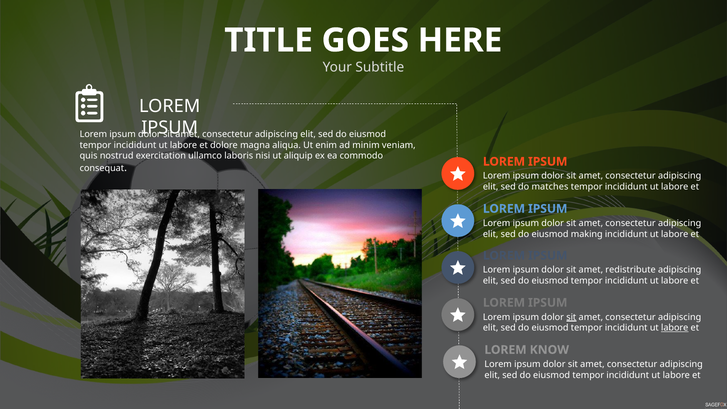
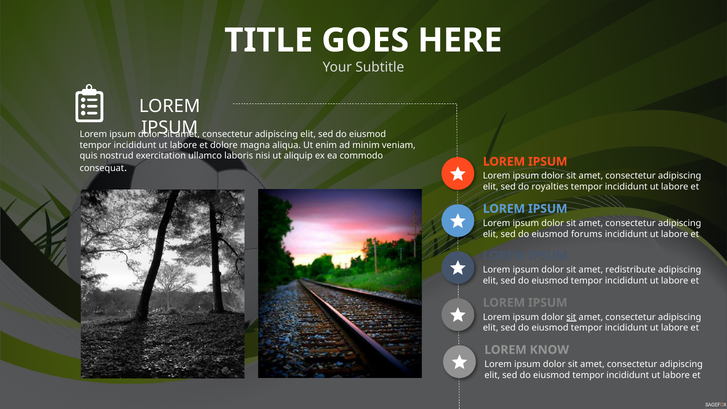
matches: matches -> royalties (550, 187)
making: making -> forums (587, 234)
labore underline: present -> none (675, 328)
